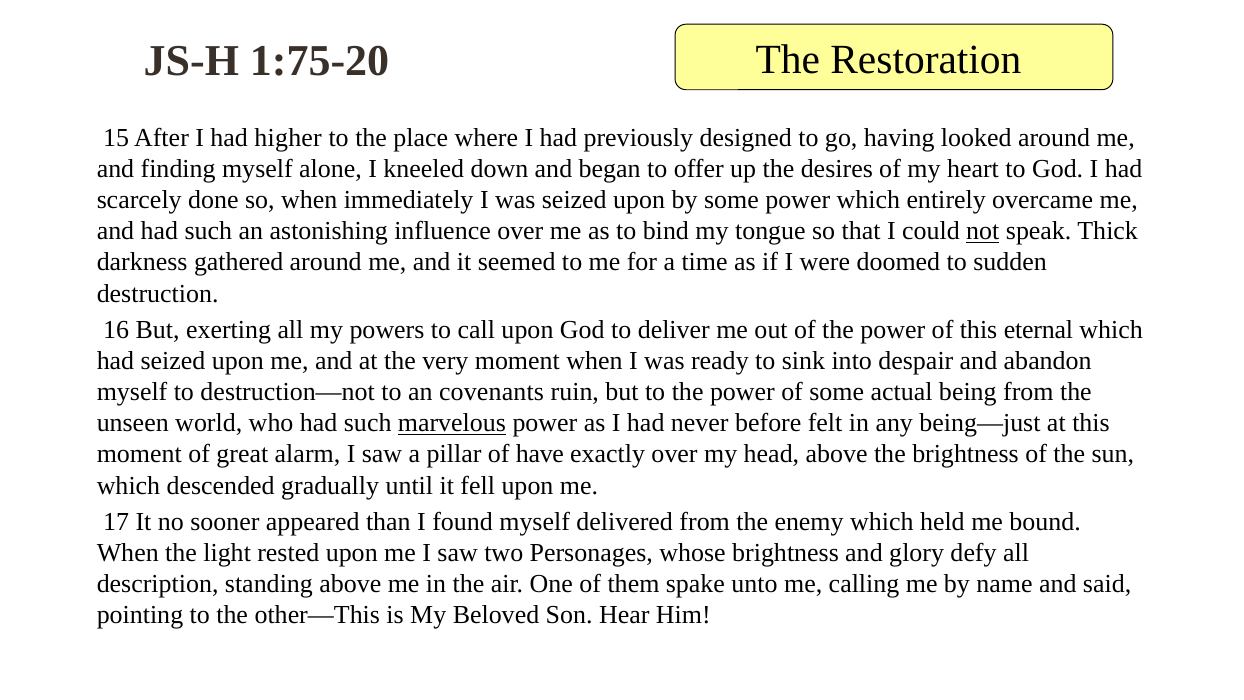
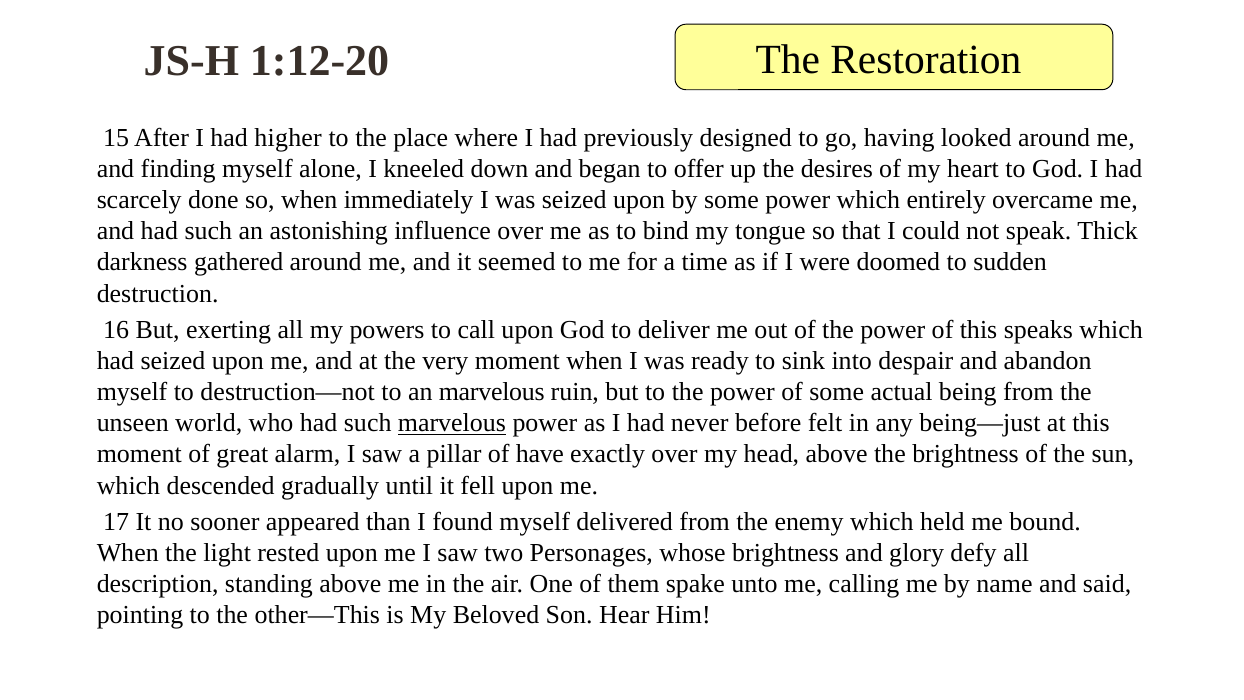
1:75-20: 1:75-20 -> 1:12-20 (320, 61)
not underline: present -> none (983, 231)
eternal: eternal -> speaks (1038, 330)
an covenants: covenants -> marvelous (492, 392)
